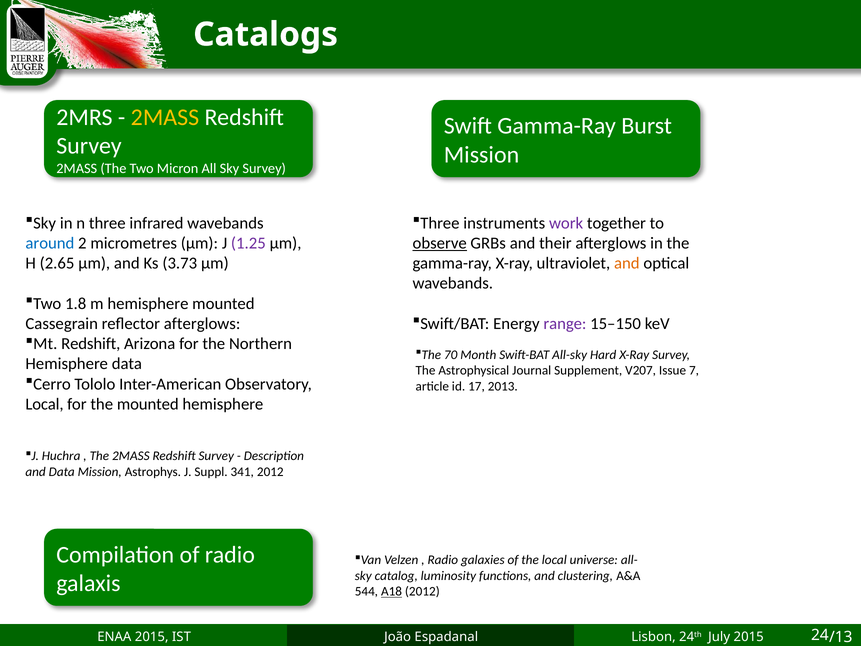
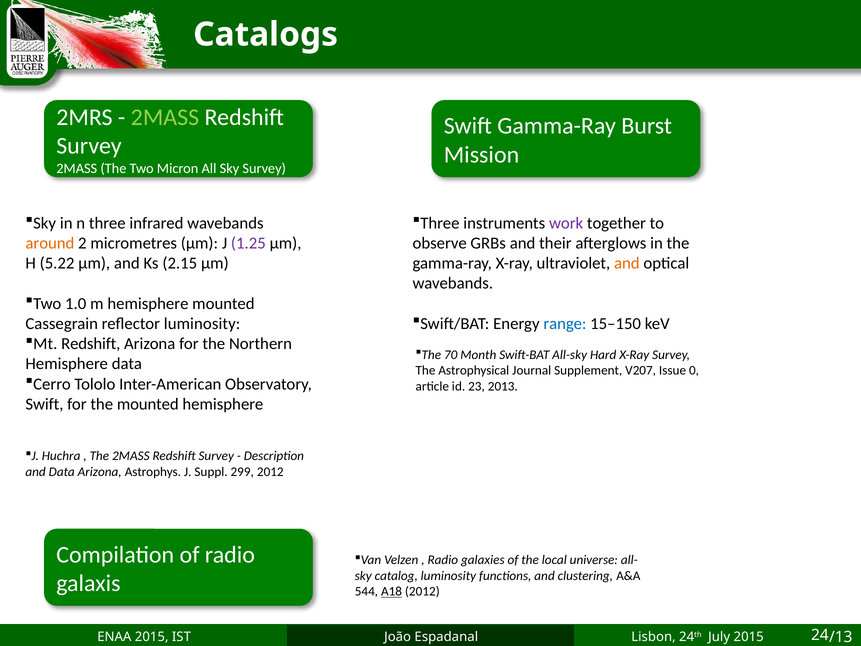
2MASS colour: yellow -> light green (165, 117)
around colour: blue -> orange (50, 243)
observe underline: present -> none (440, 243)
2.65: 2.65 -> 5.22 (57, 263)
3.73: 3.73 -> 2.15 (180, 263)
1.8: 1.8 -> 1.0 (76, 303)
range colour: purple -> blue (565, 324)
reflector afterglows: afterglows -> luminosity (202, 324)
7: 7 -> 0 (694, 370)
17: 17 -> 23 (476, 386)
Local: Local -> Swift (44, 404)
Data Mission: Mission -> Arizona (100, 472)
341: 341 -> 299 (242, 472)
